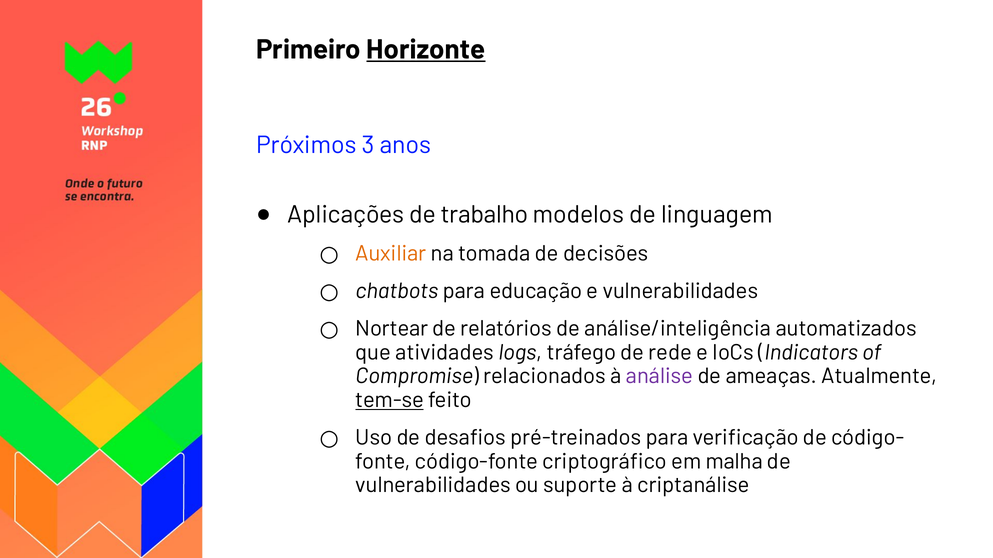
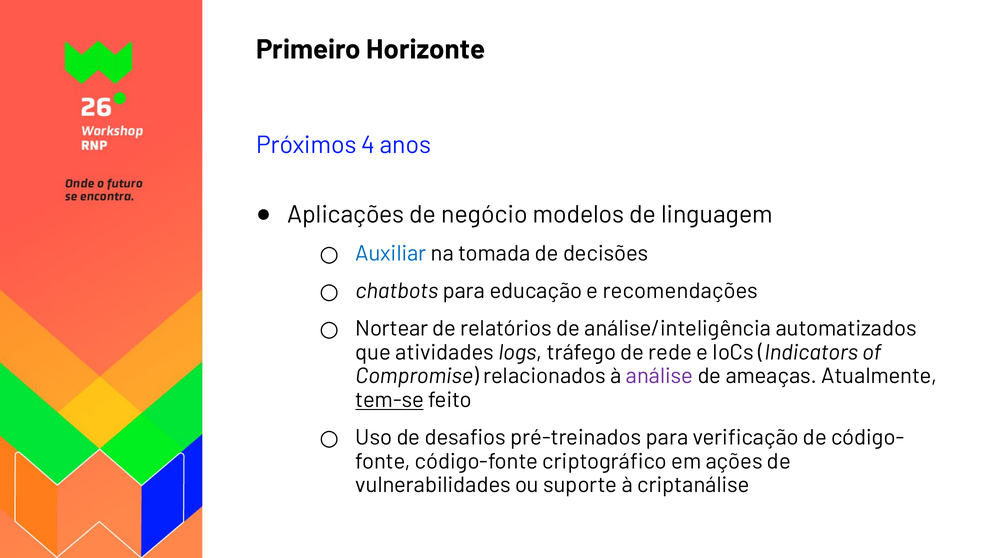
Horizonte underline: present -> none (426, 50)
3: 3 -> 4 (368, 145)
trabalho: trabalho -> negócio (484, 215)
Auxiliar colour: orange -> blue (391, 254)
e vulnerabilidades: vulnerabilidades -> recomendações (680, 291)
malha: malha -> ações (734, 462)
